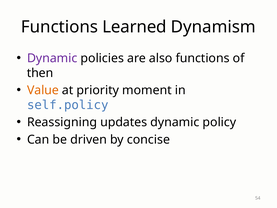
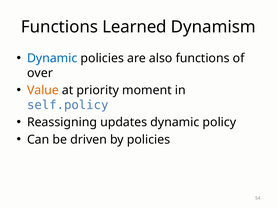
Dynamic colour: purple -> blue (52, 58)
then: then -> over (40, 73)
by concise: concise -> policies (148, 139)
